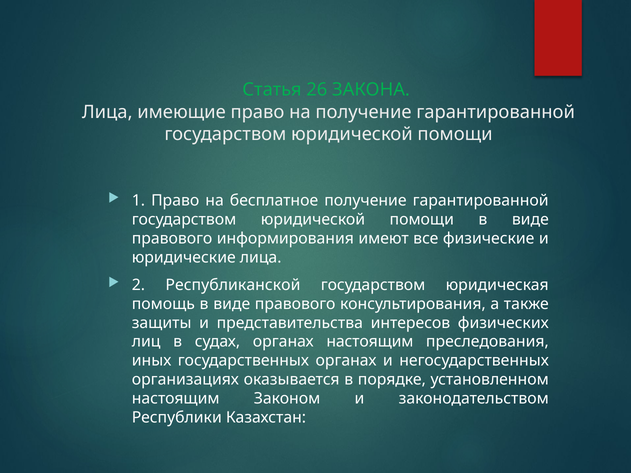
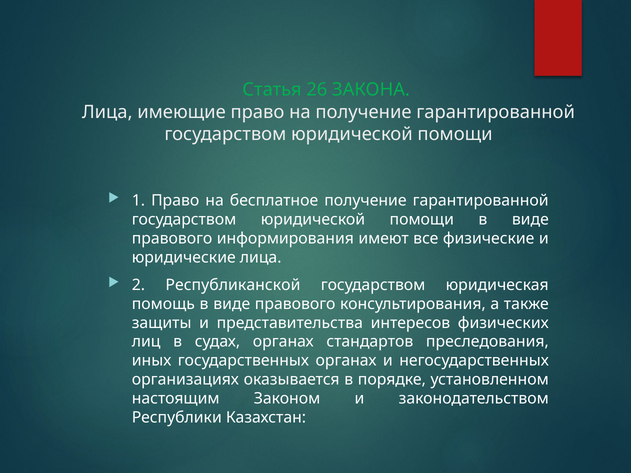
органах настоящим: настоящим -> стандартов (370, 342)
